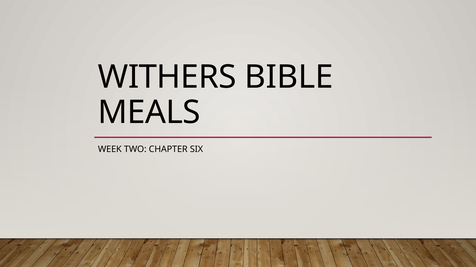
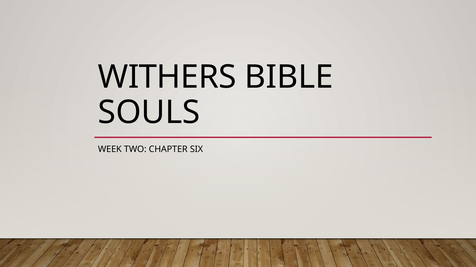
MEALS: MEALS -> SOULS (149, 113)
